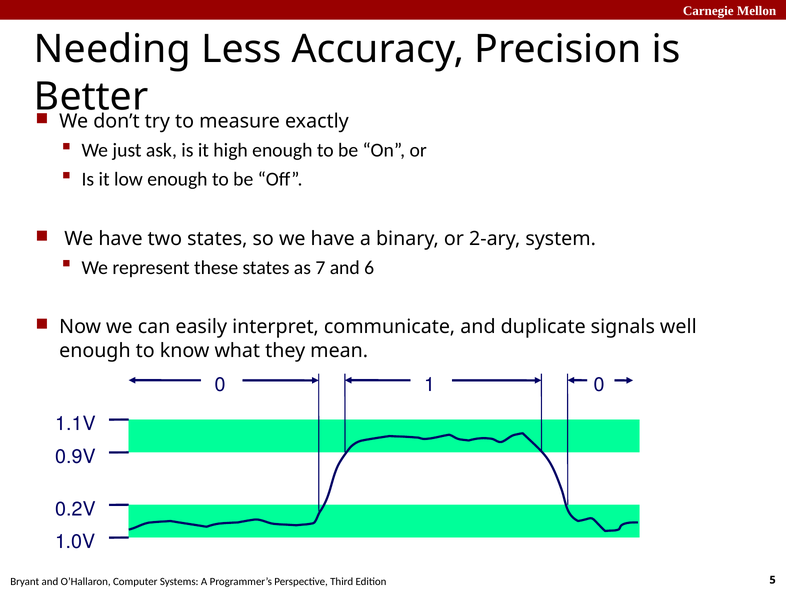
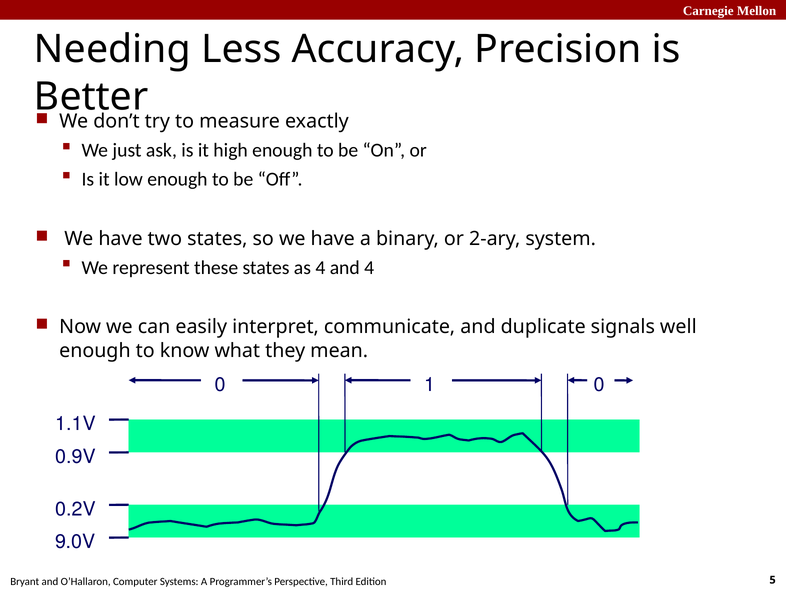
as 7: 7 -> 4 (320, 268)
and 6: 6 -> 4 (369, 268)
1.0V: 1.0V -> 9.0V (75, 541)
